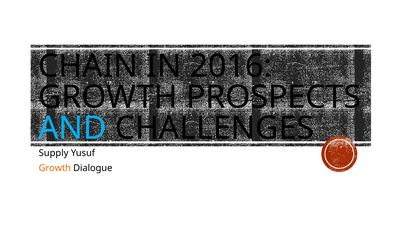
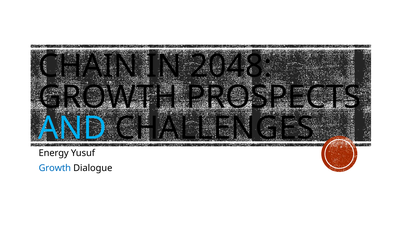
2016: 2016 -> 2048 (231, 66)
Supply: Supply -> Energy (54, 153)
Growth colour: orange -> blue (55, 168)
